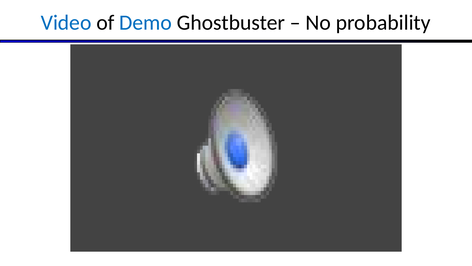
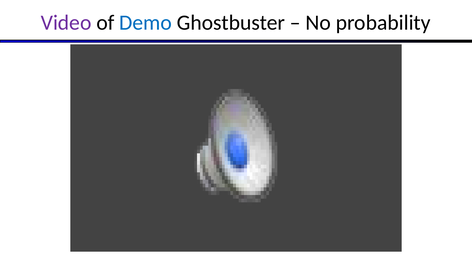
Video colour: blue -> purple (66, 23)
